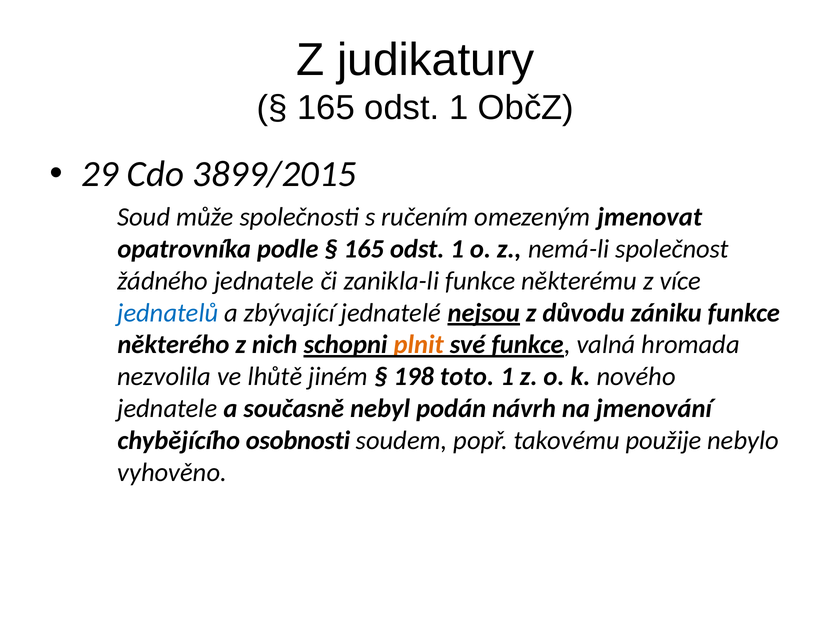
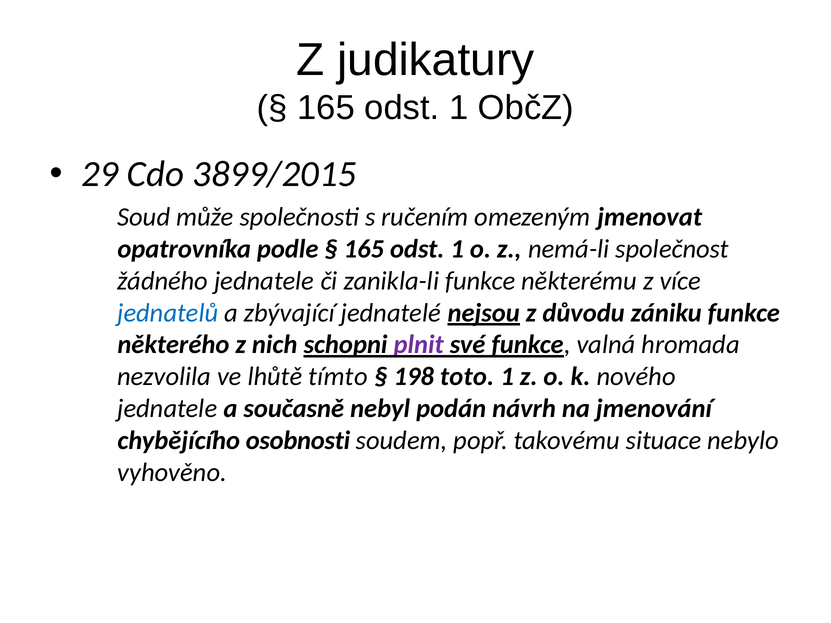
plnit colour: orange -> purple (419, 345)
jiném: jiném -> tímto (338, 377)
použije: použije -> situace (664, 441)
